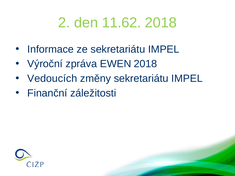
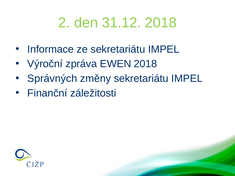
11.62: 11.62 -> 31.12 (121, 23)
Vedoucích: Vedoucích -> Správných (52, 79)
